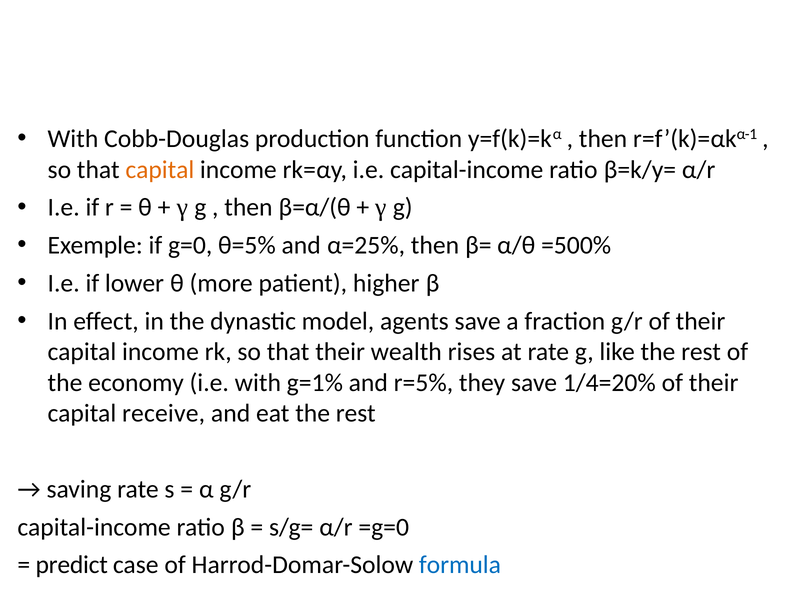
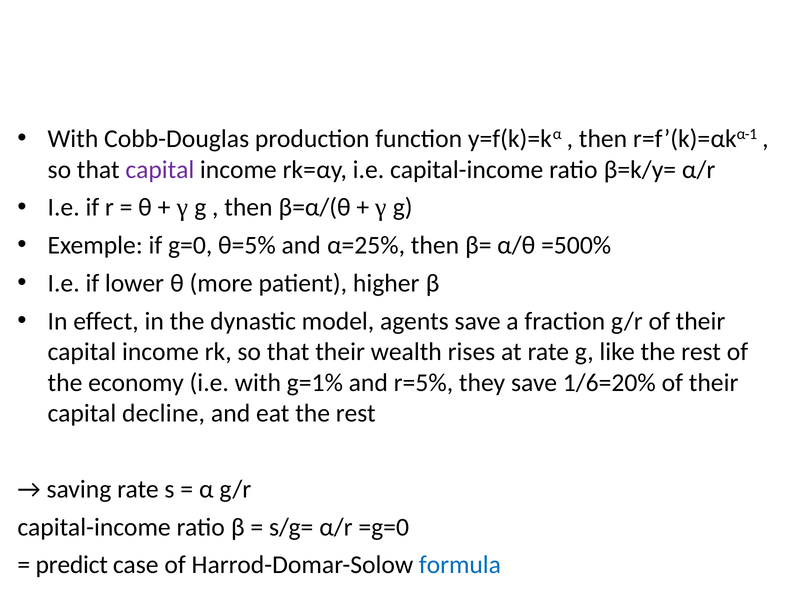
capital colour: orange -> purple (160, 170)
1/4=20%: 1/4=20% -> 1/6=20% (609, 383)
receive: receive -> decline (164, 414)
